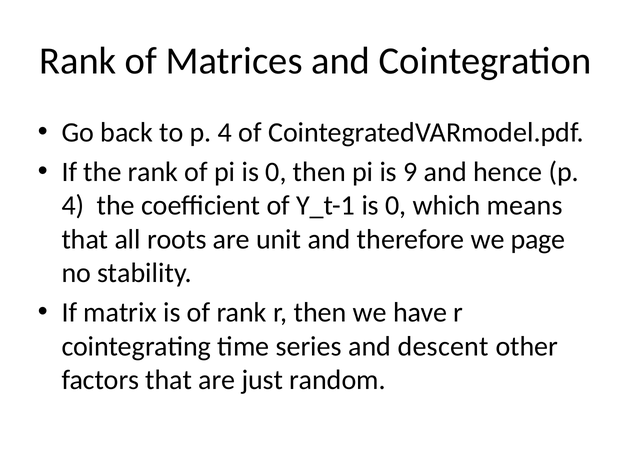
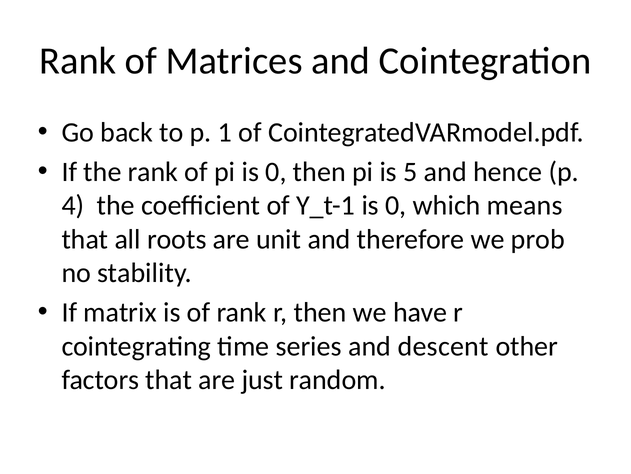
to p 4: 4 -> 1 (225, 132)
9: 9 -> 5 (410, 172)
page: page -> prob (538, 239)
